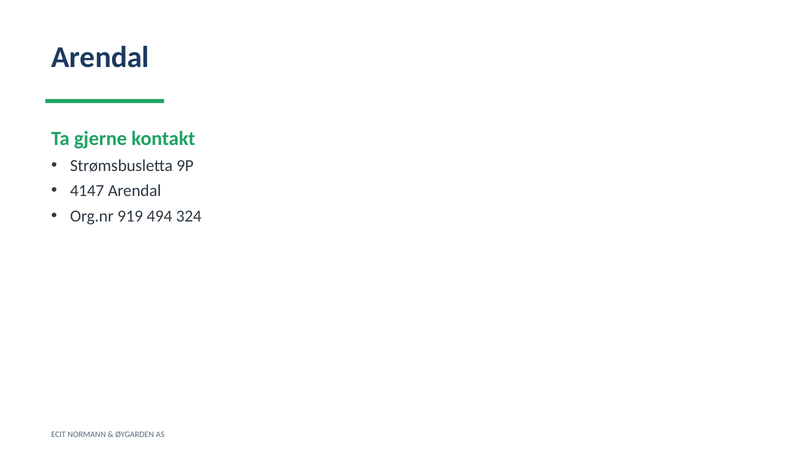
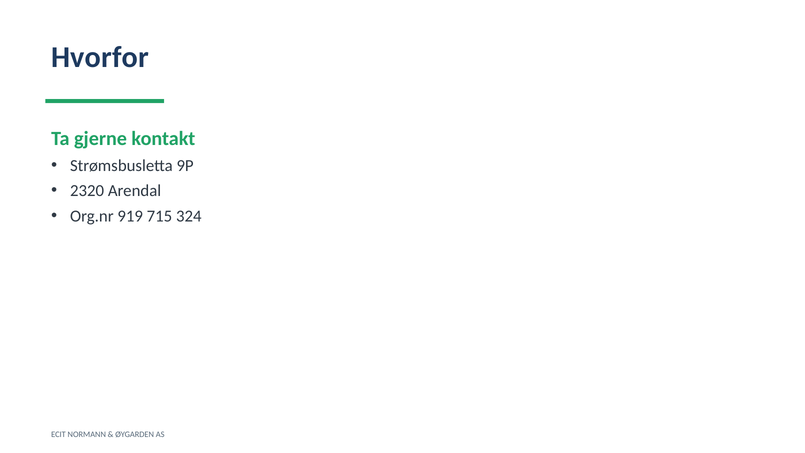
Arendal: Arendal -> Hvorfor (100, 57)
4147: 4147 -> 2320 (87, 191)
494: 494 -> 715 (159, 216)
